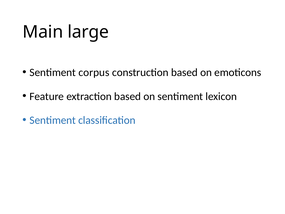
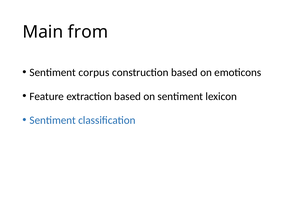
large: large -> from (88, 32)
